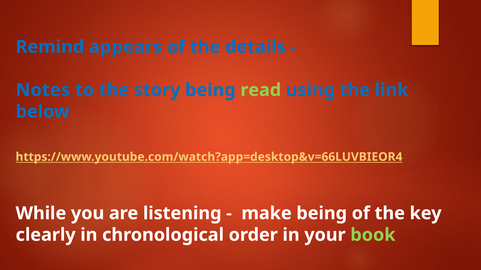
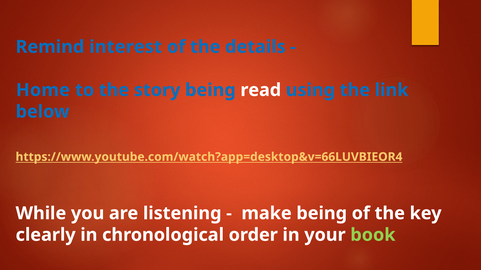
appears: appears -> interest (126, 47)
Notes: Notes -> Home (43, 90)
read colour: light green -> white (261, 90)
